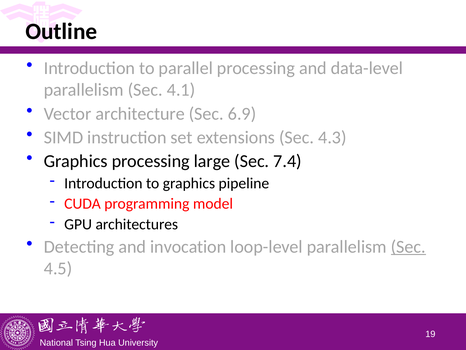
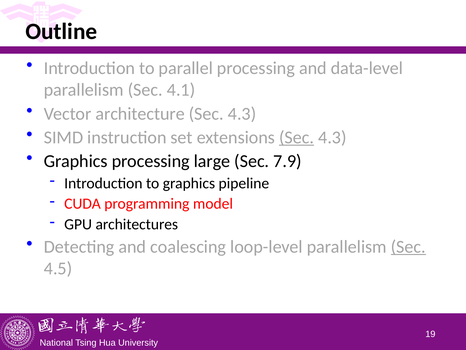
architecture Sec 6.9: 6.9 -> 4.3 (242, 114)
Sec underline: none -> present (297, 137)
7.4: 7.4 -> 7.9 (288, 161)
invocation: invocation -> coalescing (188, 246)
